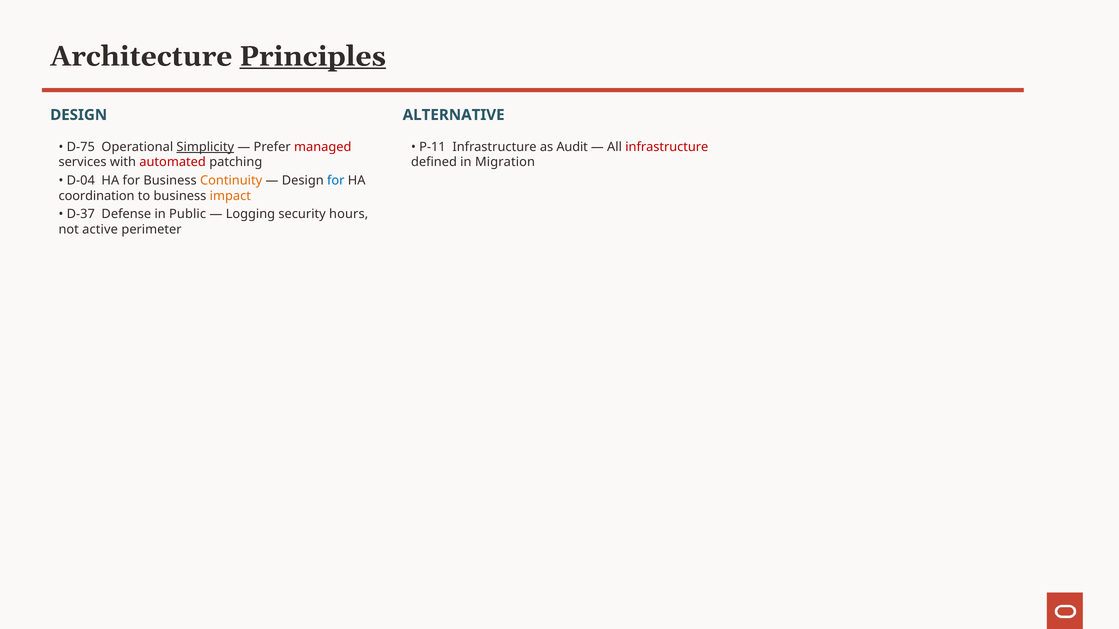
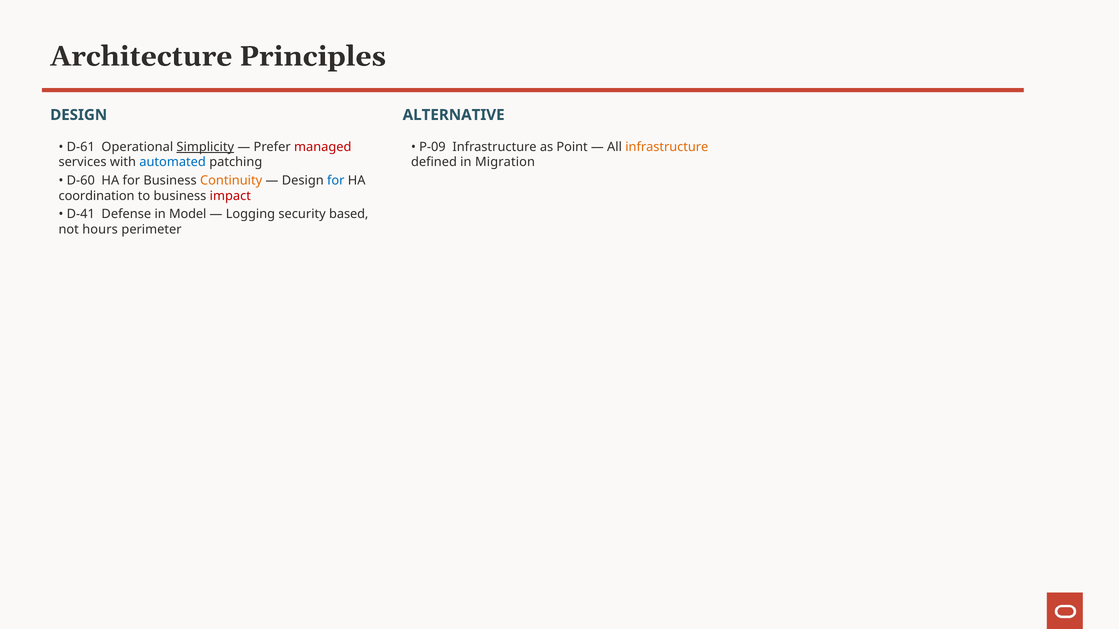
Principles underline: present -> none (313, 56)
D-75: D-75 -> D-61 (81, 147)
P-11: P-11 -> P-09 (432, 147)
Audit: Audit -> Point (572, 147)
infrastructure colour: red -> orange (667, 147)
automated colour: red -> blue (173, 162)
D-04: D-04 -> D-60 (81, 181)
impact colour: orange -> red (230, 196)
D-37: D-37 -> D-41 (81, 214)
Public: Public -> Model (188, 214)
hours: hours -> based (349, 214)
active: active -> hours (100, 230)
